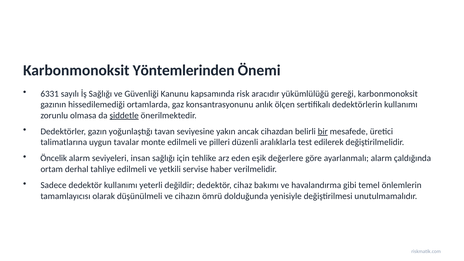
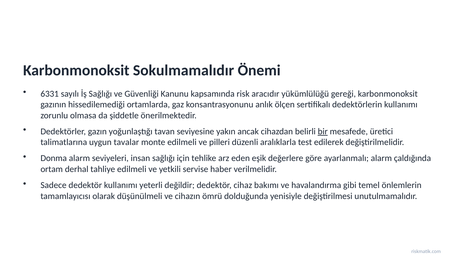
Yöntemlerinden: Yöntemlerinden -> Sokulmamalıdır (184, 71)
şiddetle underline: present -> none (124, 115)
Öncelik: Öncelik -> Donma (54, 158)
